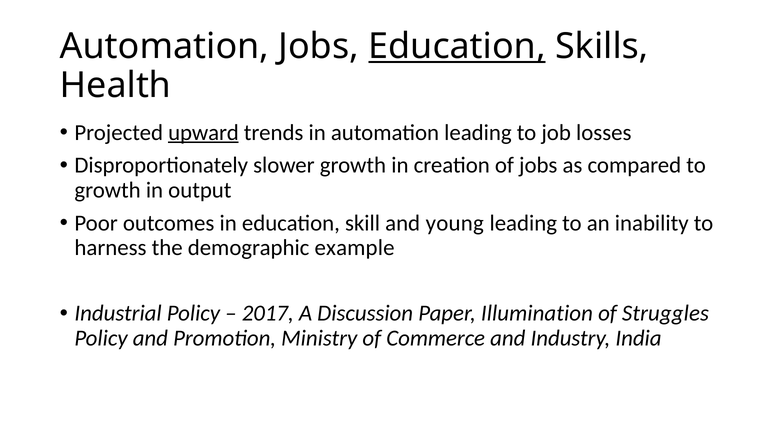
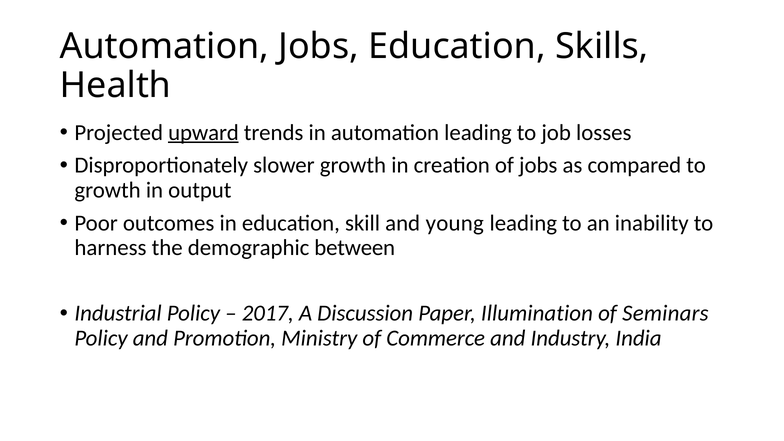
Education underline: present -> none (457, 46)
example: example -> between (355, 248)
Struggles: Struggles -> Seminars (665, 313)
